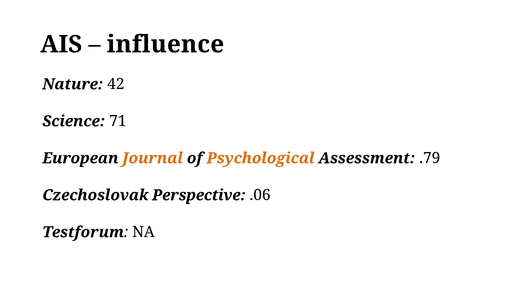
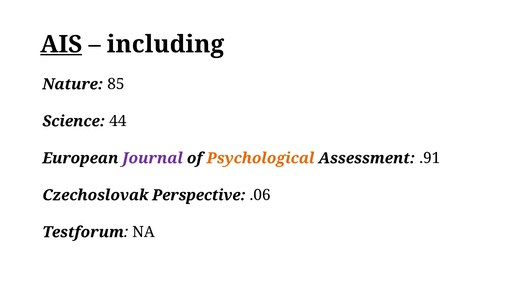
AIS underline: none -> present (61, 44)
influence: influence -> including (165, 44)
42: 42 -> 85 (116, 84)
71: 71 -> 44 (118, 121)
Journal colour: orange -> purple (153, 158)
.79: .79 -> .91 (430, 158)
